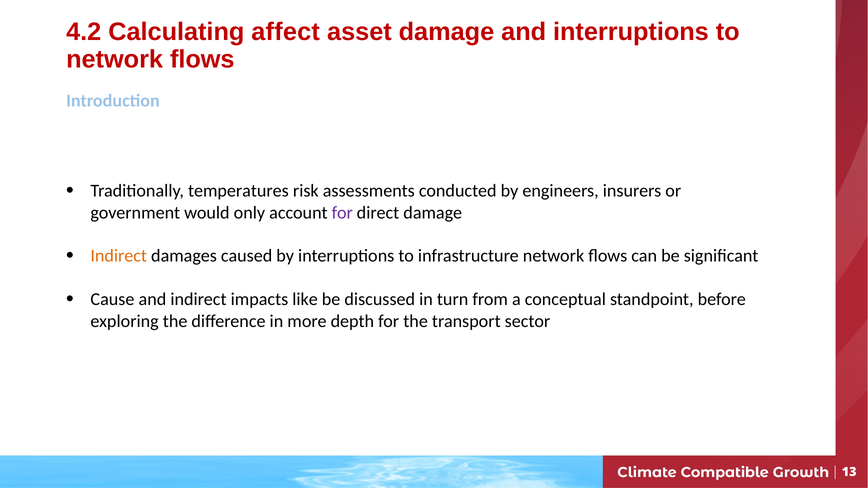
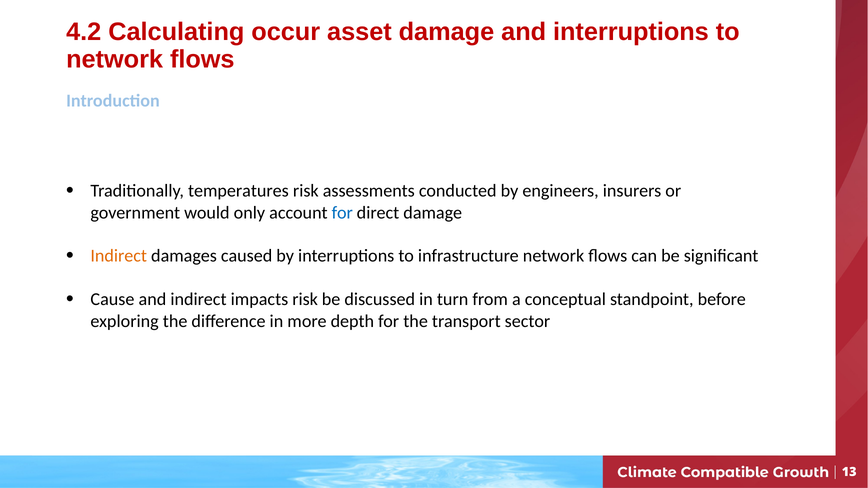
affect: affect -> occur (286, 32)
for colour: purple -> blue (342, 213)
impacts like: like -> risk (305, 300)
